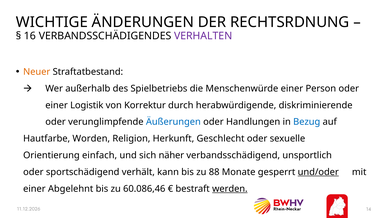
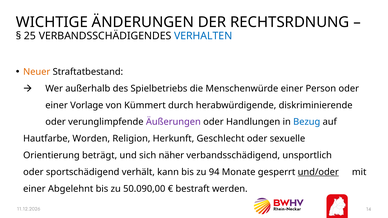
16: 16 -> 25 (30, 36)
VERHALTEN colour: purple -> blue (203, 36)
Logistik: Logistik -> Vorlage (87, 105)
Korrektur: Korrektur -> Kümmert (145, 105)
Äußerungen colour: blue -> purple (173, 122)
einfach: einfach -> beträgt (100, 156)
88: 88 -> 94 (214, 172)
60.086,46: 60.086,46 -> 50.090,00 (144, 189)
werden underline: present -> none (230, 189)
